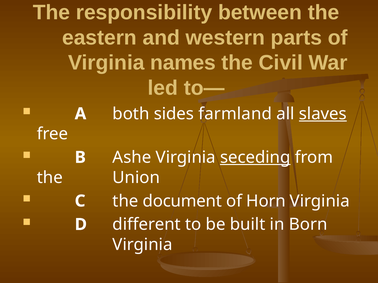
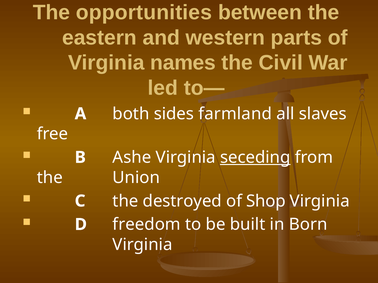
responsibility: responsibility -> opportunities (144, 12)
slaves underline: present -> none (323, 114)
document: document -> destroyed (182, 201)
Horn: Horn -> Shop (266, 201)
different: different -> freedom (147, 225)
